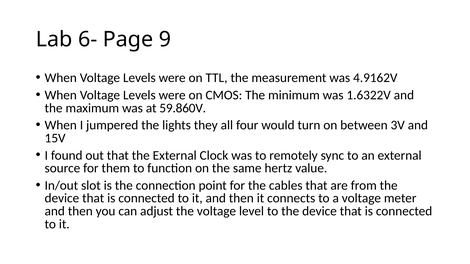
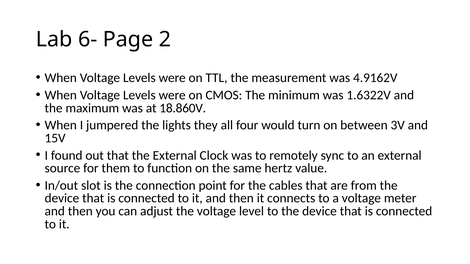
9: 9 -> 2 (165, 39)
59.860V: 59.860V -> 18.860V (183, 108)
